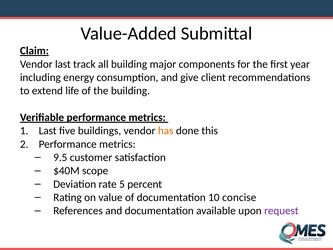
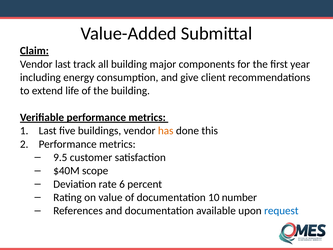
5: 5 -> 6 (122, 184)
concise: concise -> number (239, 197)
request colour: purple -> blue (281, 211)
